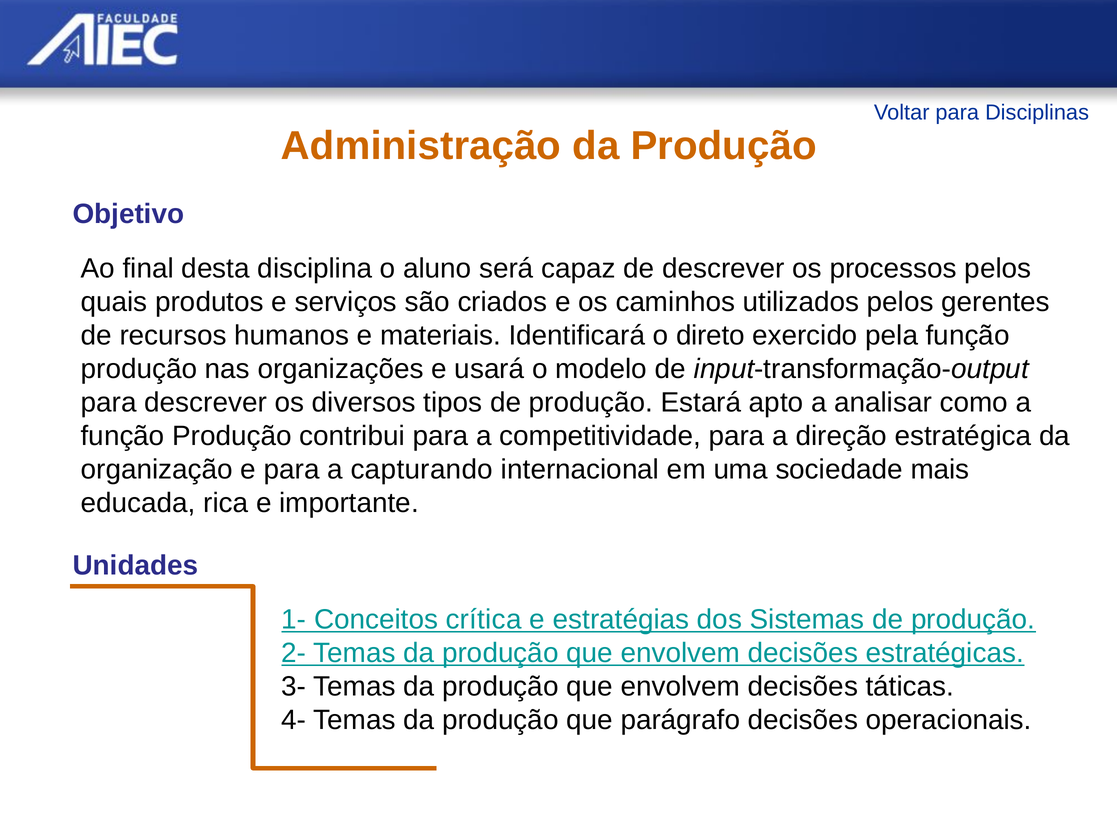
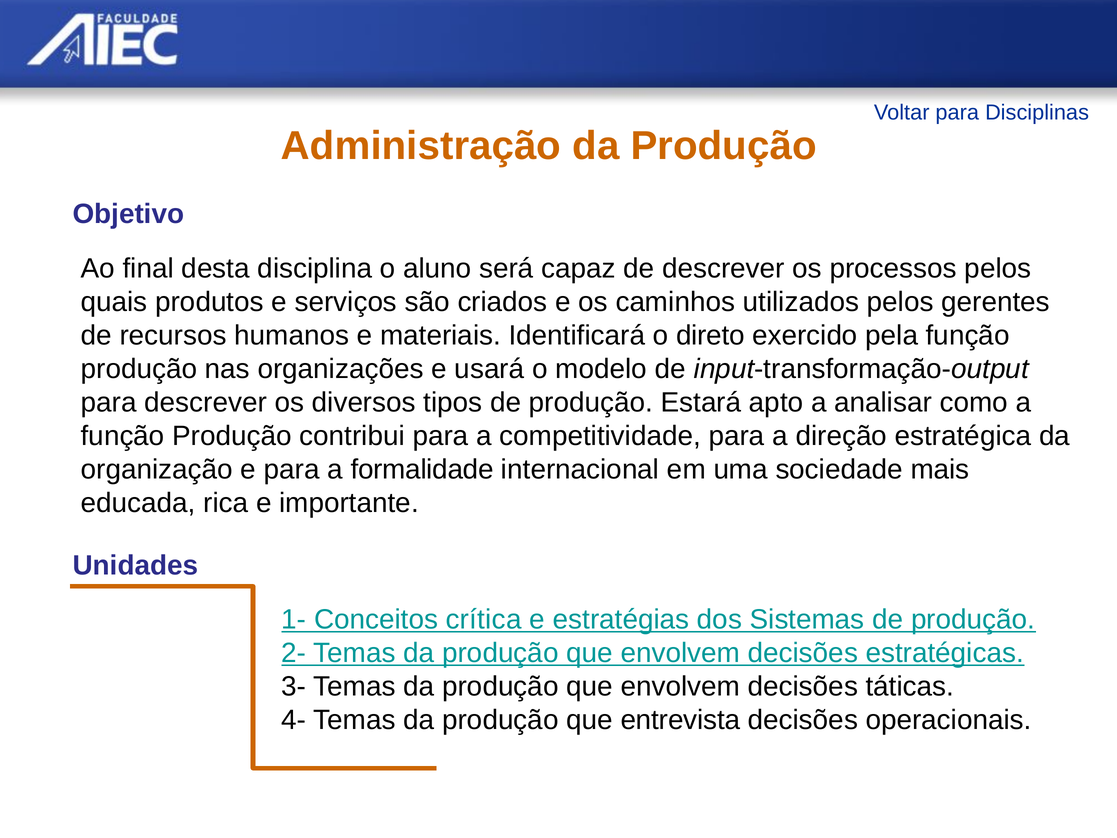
capturando: capturando -> formalidade (422, 470)
parágrafo: parágrafo -> entrevista (680, 720)
